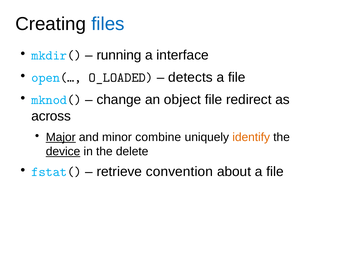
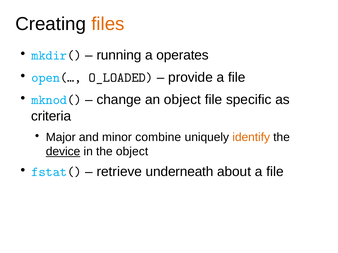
files colour: blue -> orange (108, 24)
interface: interface -> operates (183, 55)
detects: detects -> provide (191, 78)
redirect: redirect -> specific (249, 100)
across: across -> criteria (51, 116)
Major underline: present -> none (61, 137)
the delete: delete -> object (132, 152)
convention: convention -> underneath (180, 172)
